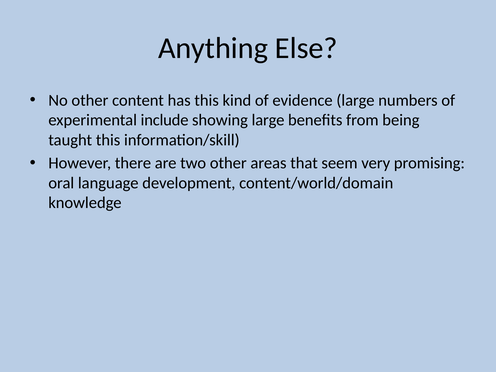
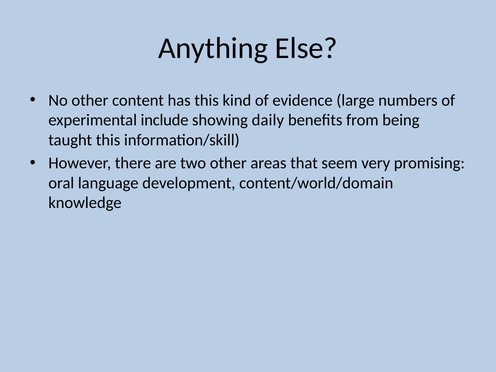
showing large: large -> daily (268, 120)
